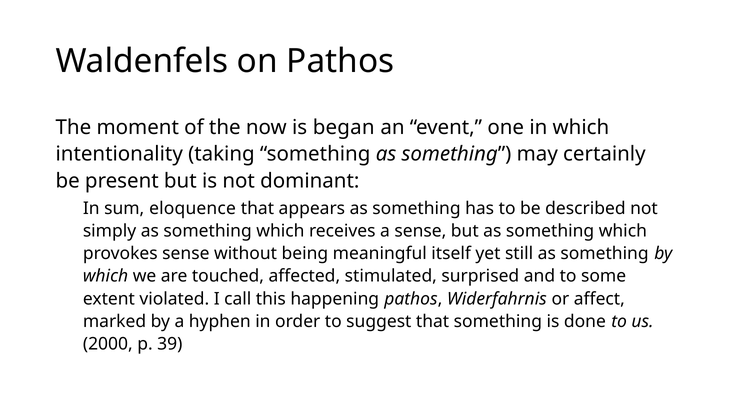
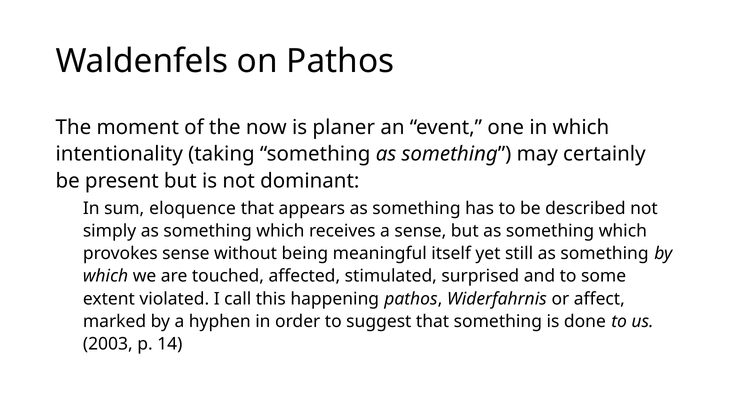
began: began -> planer (344, 128)
2000: 2000 -> 2003 (108, 344)
39: 39 -> 14 (170, 344)
